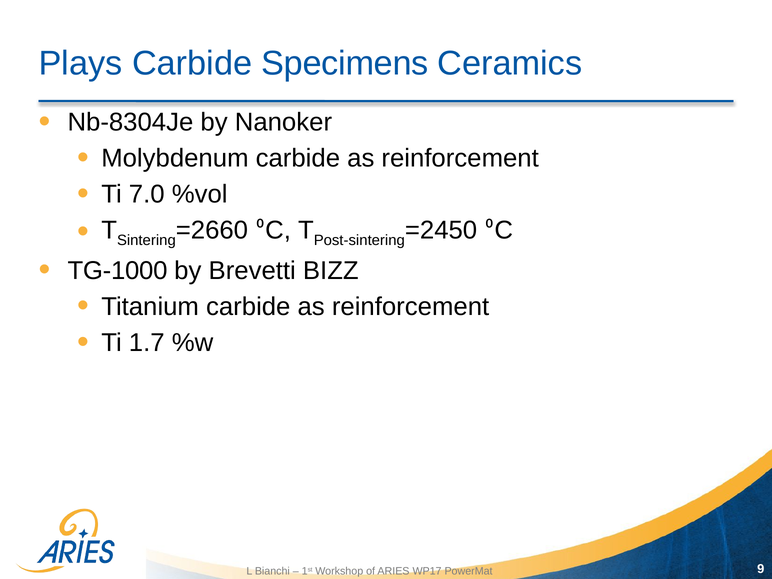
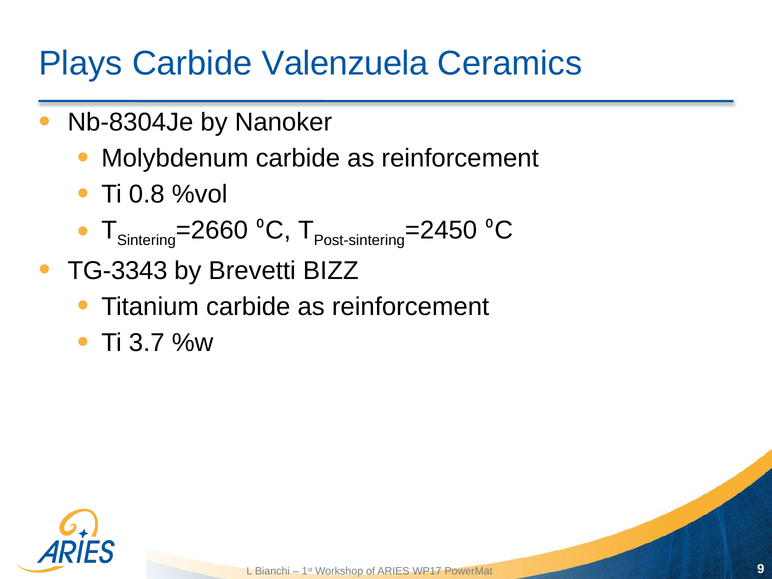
Specimens: Specimens -> Valenzuela (345, 64)
7.0: 7.0 -> 0.8 (147, 194)
TG-1000: TG-1000 -> TG-3343 (117, 271)
1.7: 1.7 -> 3.7 (147, 343)
